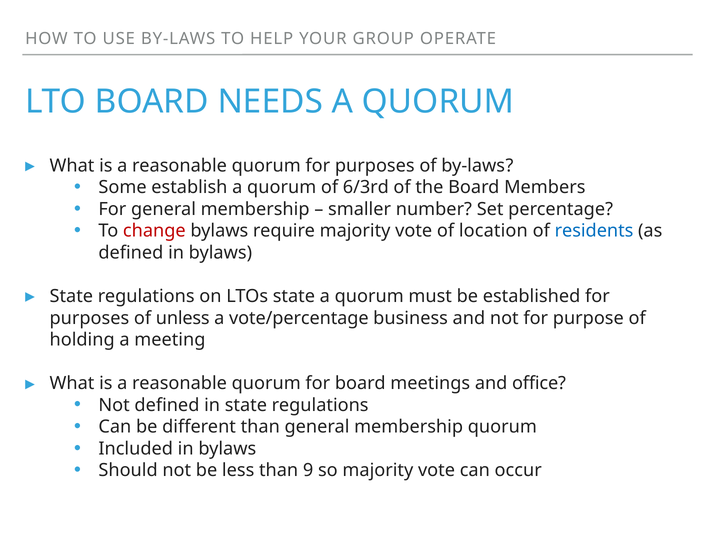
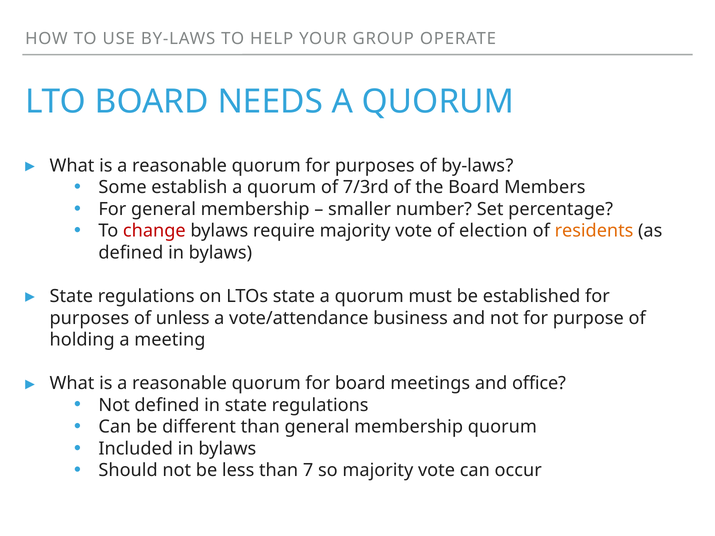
6/3rd: 6/3rd -> 7/3rd (366, 188)
location: location -> election (493, 231)
residents colour: blue -> orange (594, 231)
vote/percentage: vote/percentage -> vote/attendance (299, 318)
9: 9 -> 7 (308, 471)
